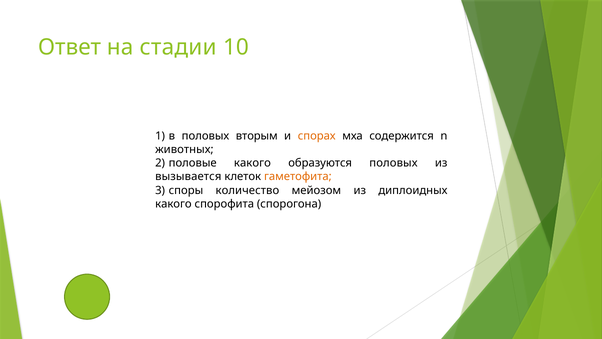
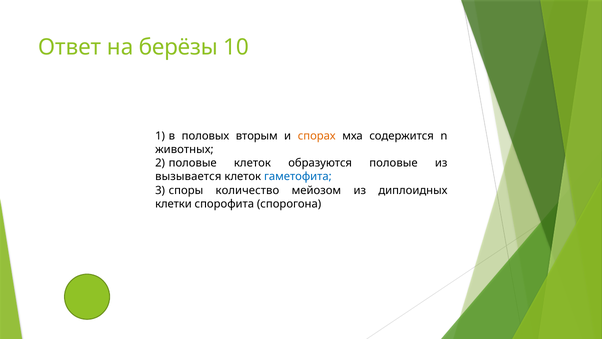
стадии: стадии -> берёзы (178, 47)
половые какого: какого -> клеток (252, 163)
образуются половых: половых -> половые (393, 163)
гаметофита colour: orange -> blue (298, 177)
какого: какого -> клетки (173, 204)
